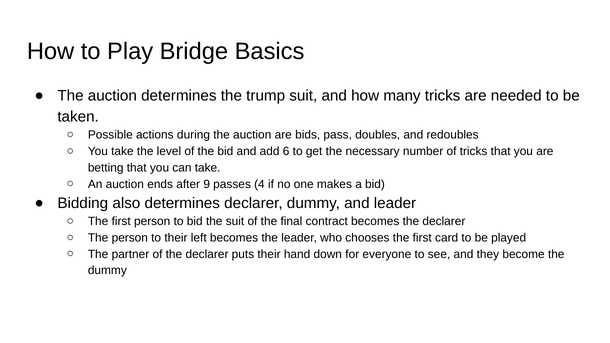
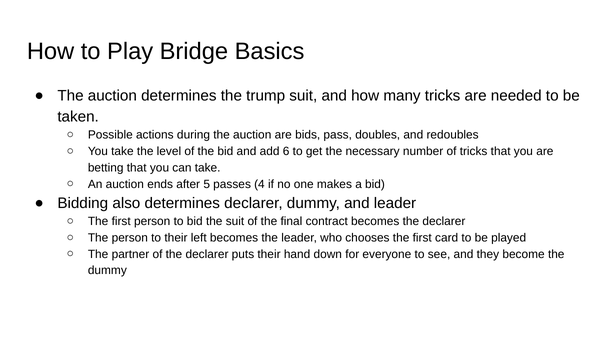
9: 9 -> 5 (207, 184)
